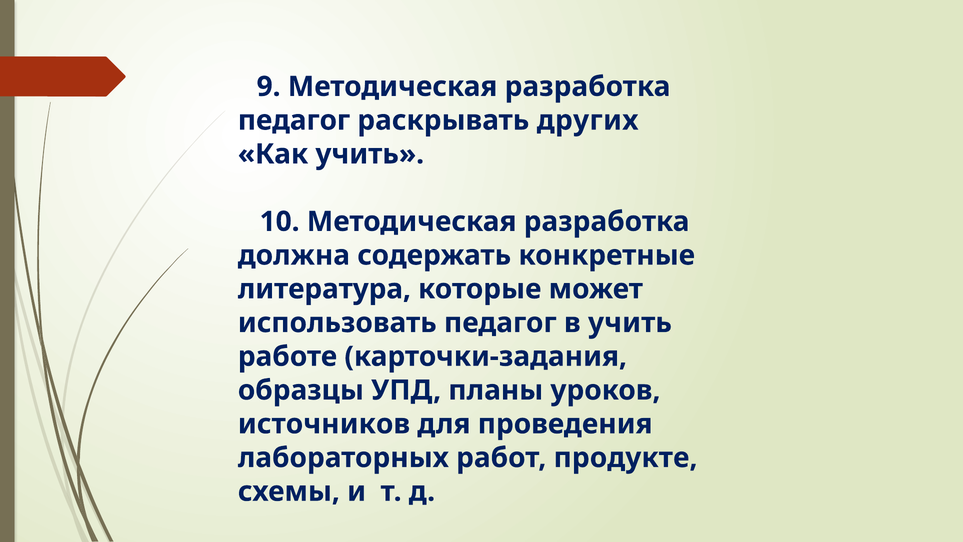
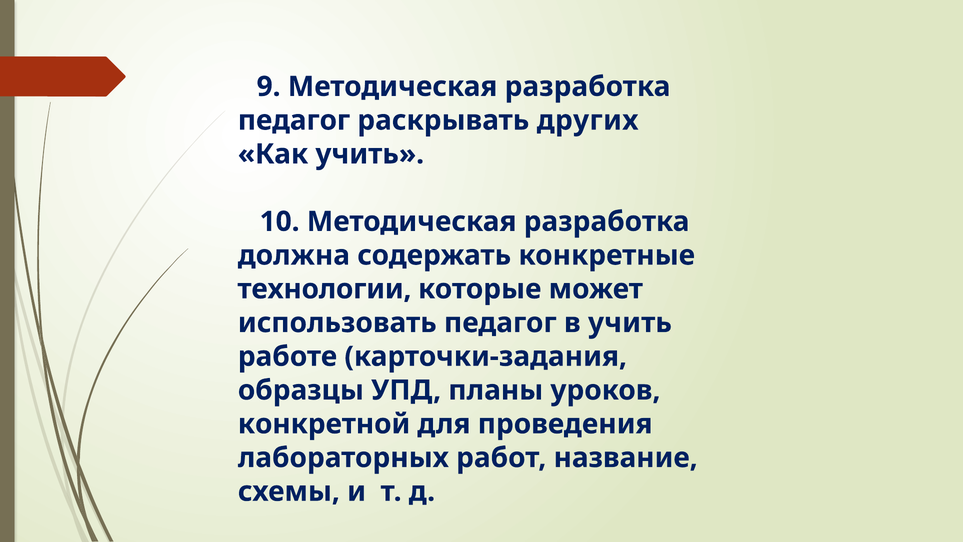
литература: литература -> технологии (324, 289)
источников: источников -> конкретной (324, 424)
продукте: продукте -> название (626, 458)
